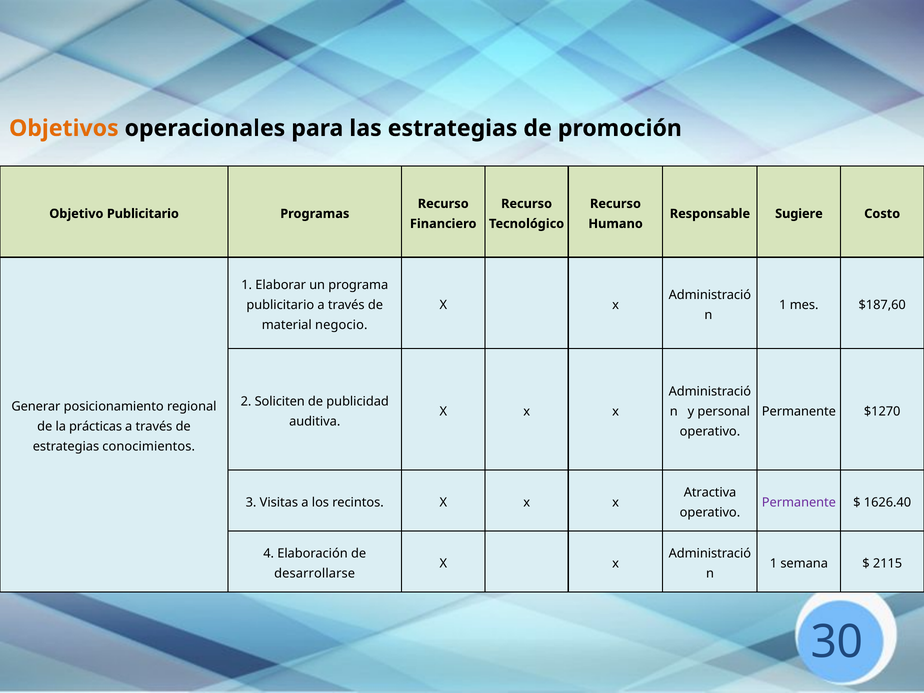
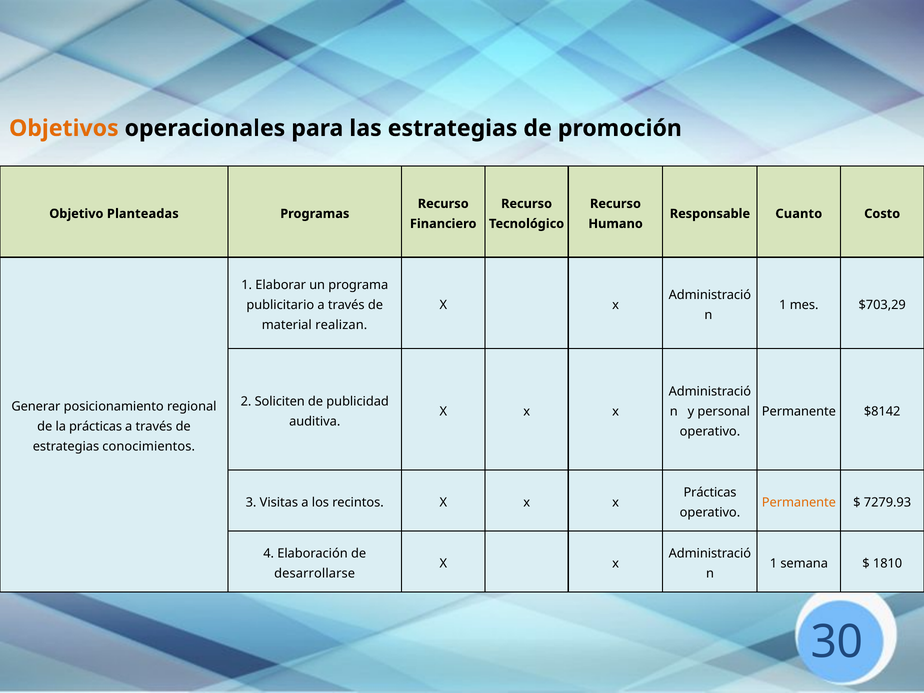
Objetivo Publicitario: Publicitario -> Planteadas (143, 214)
Sugiere: Sugiere -> Cuanto (799, 214)
$187,60: $187,60 -> $703,29 (882, 305)
negocio: negocio -> realizan (341, 325)
$1270: $1270 -> $8142 (882, 411)
Atractiva: Atractiva -> Prácticas (710, 493)
Permanente colour: purple -> orange (799, 503)
1626.40: 1626.40 -> 7279.93 (887, 503)
2115: 2115 -> 1810 (888, 563)
